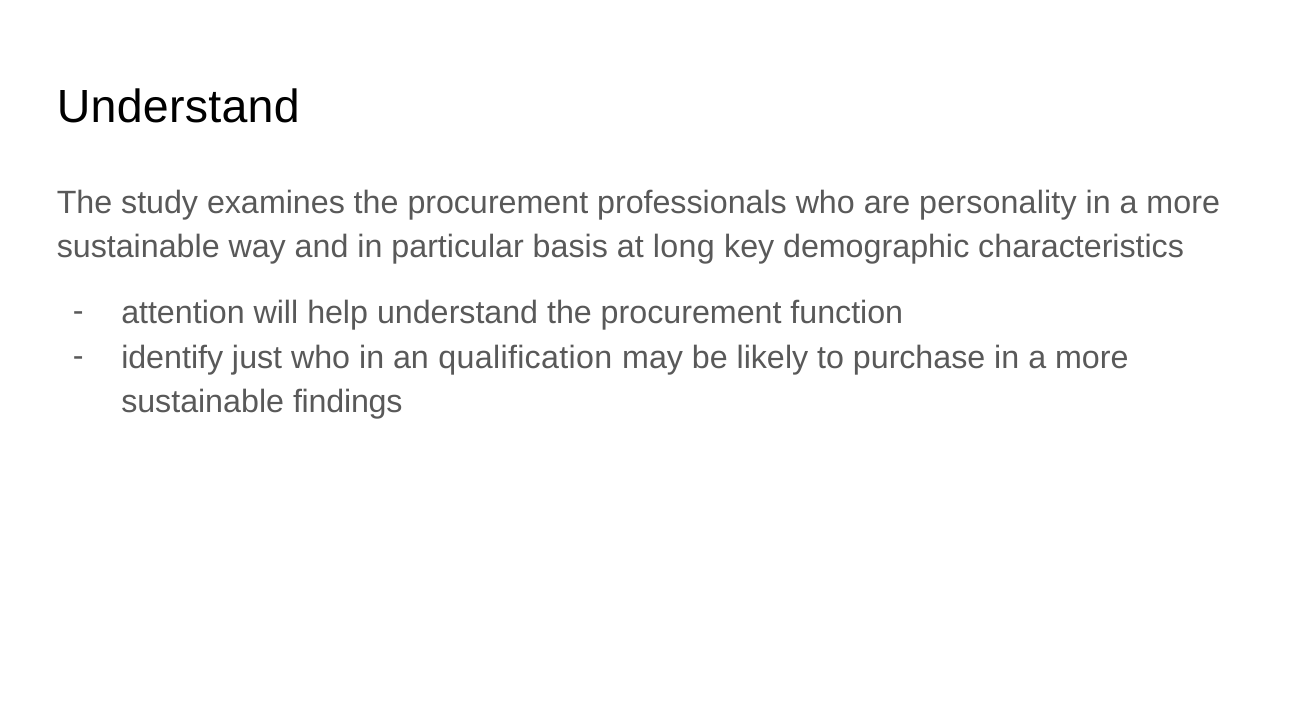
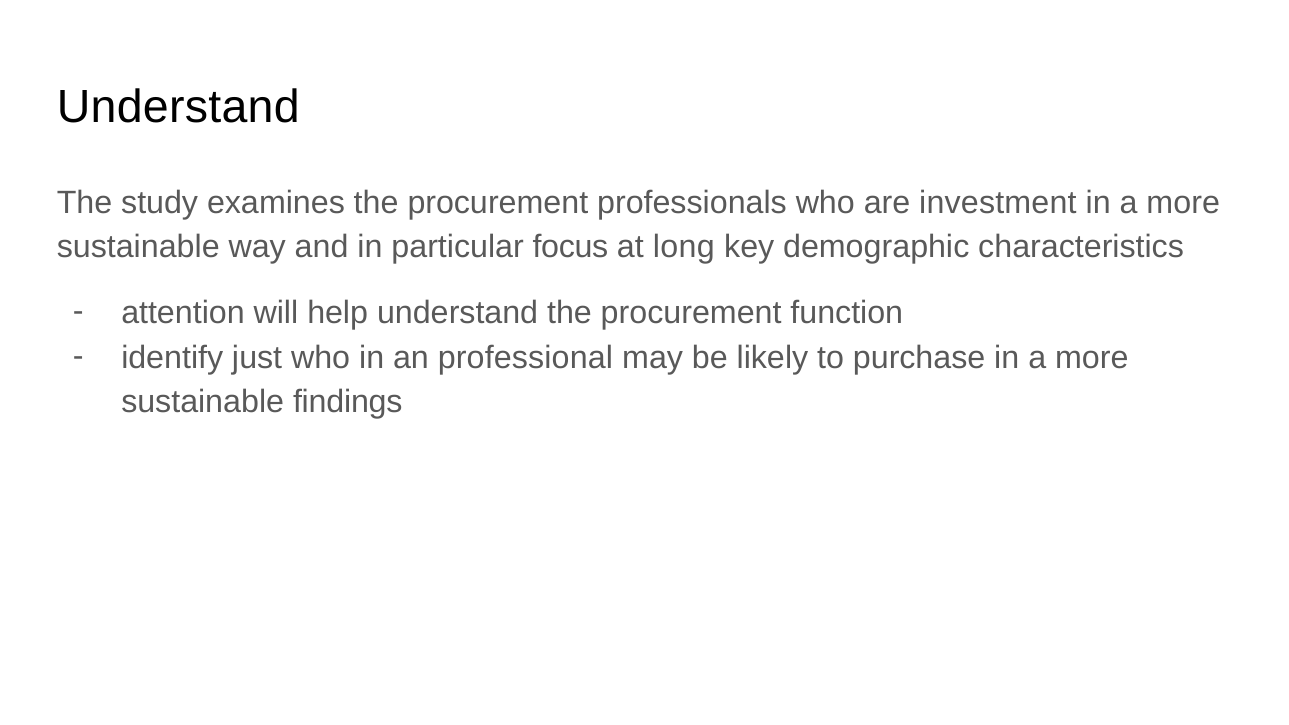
personality: personality -> investment (998, 203)
basis: basis -> focus (570, 247)
qualification: qualification -> professional (525, 358)
